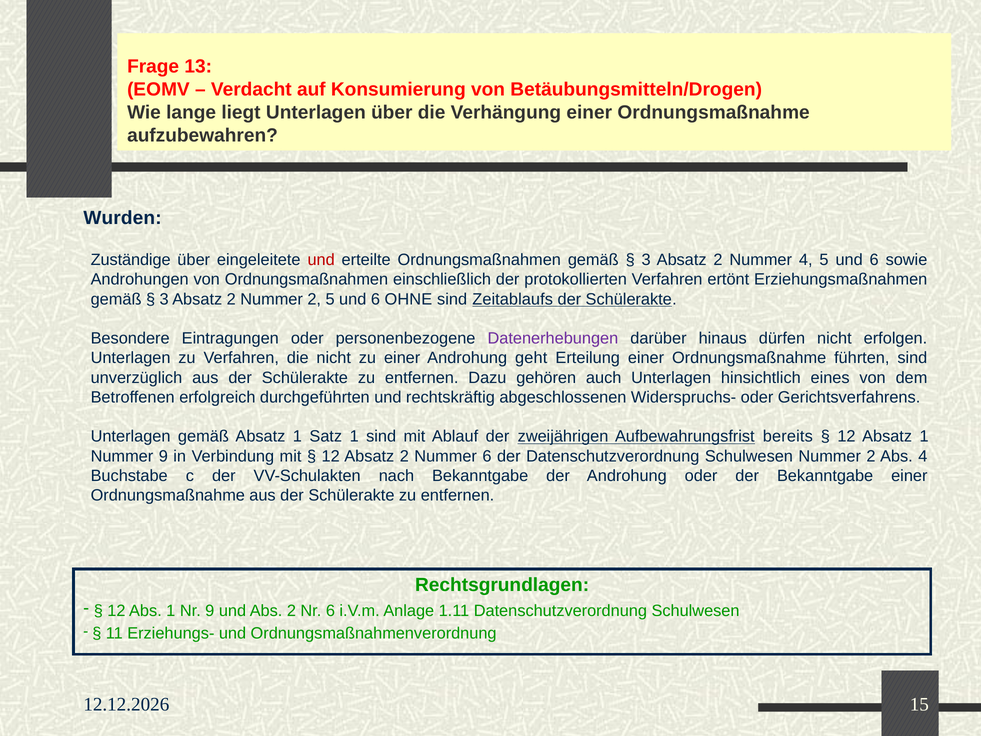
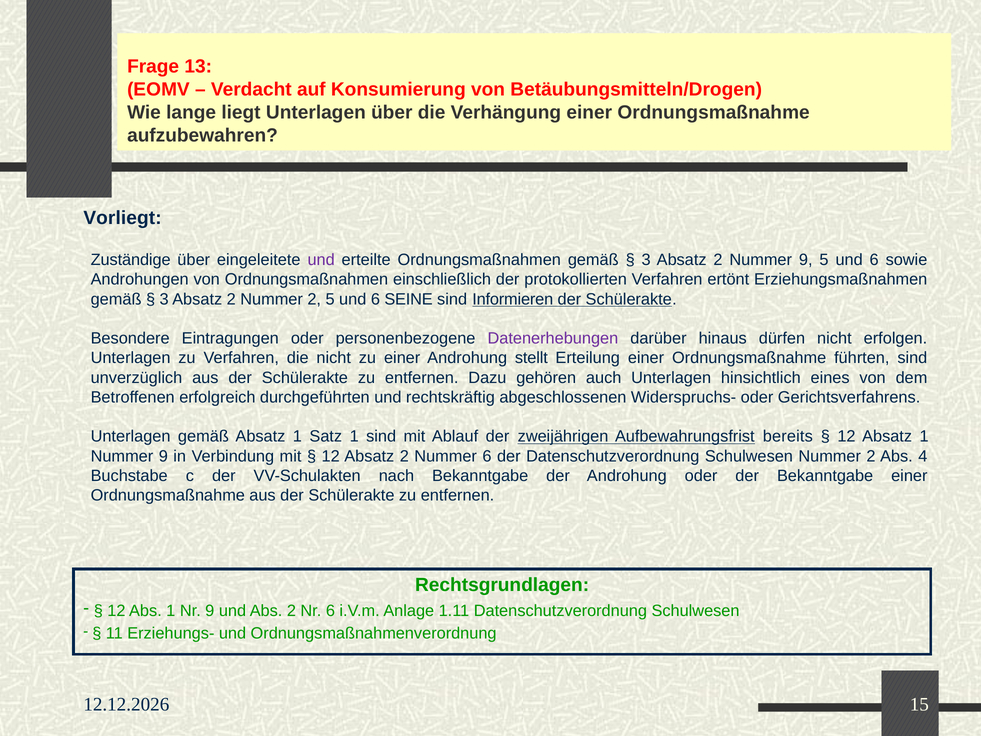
Wurden: Wurden -> Vorliegt (123, 218)
und colour: red -> purple (321, 260)
2 Nummer 4: 4 -> 9 (806, 260)
OHNE: OHNE -> SEINE (409, 299)
Zeitablaufs: Zeitablaufs -> Informieren (513, 299)
geht: geht -> stellt (531, 358)
